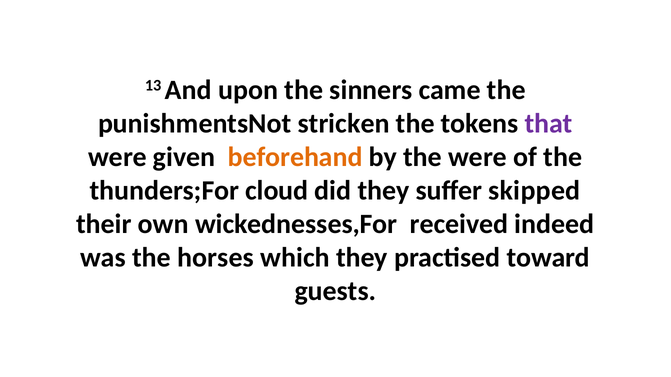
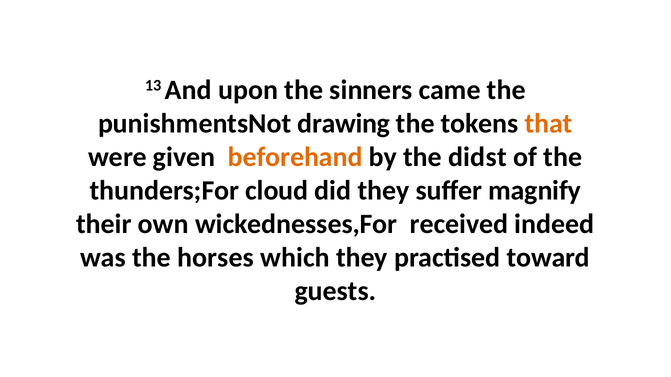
stricken: stricken -> drawing (344, 124)
that colour: purple -> orange (549, 124)
the were: were -> didst (477, 157)
skipped: skipped -> magnify (535, 191)
